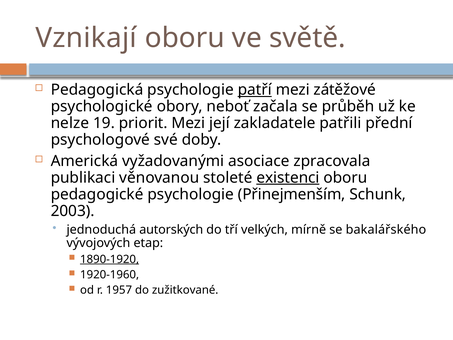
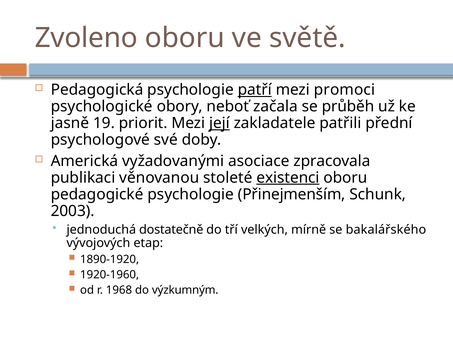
Vznikají: Vznikají -> Zvoleno (86, 38)
zátěžové: zátěžové -> promoci (345, 90)
nelze: nelze -> jasně (70, 123)
její underline: none -> present (219, 123)
autorských: autorských -> dostatečně (171, 229)
1890-1920 underline: present -> none (110, 259)
1957: 1957 -> 1968 (119, 290)
zužitkované: zužitkované -> výzkumným (185, 290)
